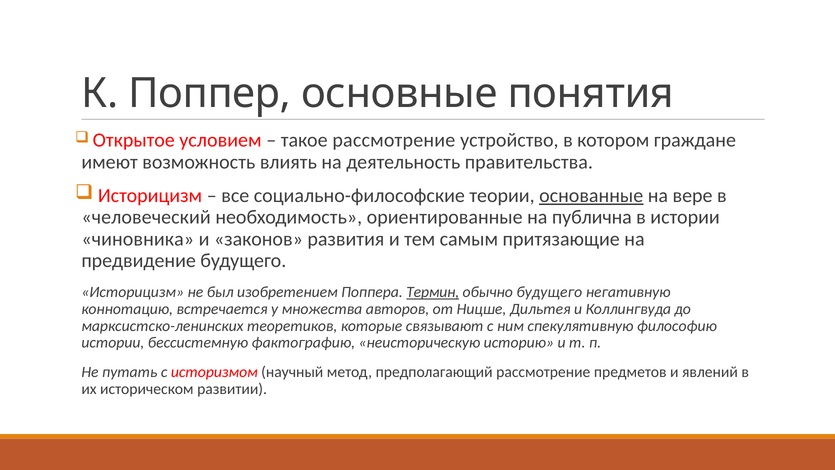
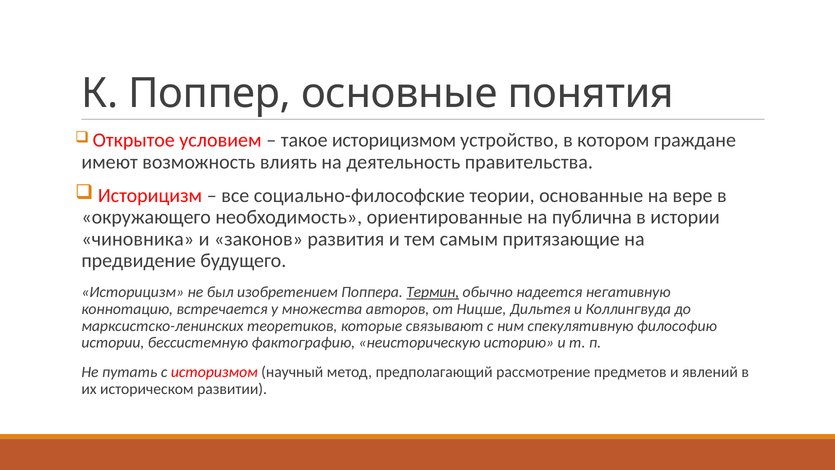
такое рассмотрение: рассмотрение -> историцизмом (394, 140)
основанные underline: present -> none (591, 196)
человеческий: человеческий -> окружающего (146, 217)
обычно будущего: будущего -> надеется (549, 292)
